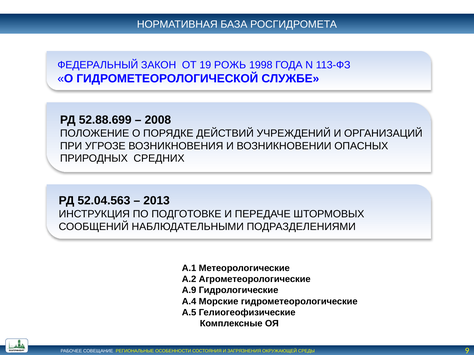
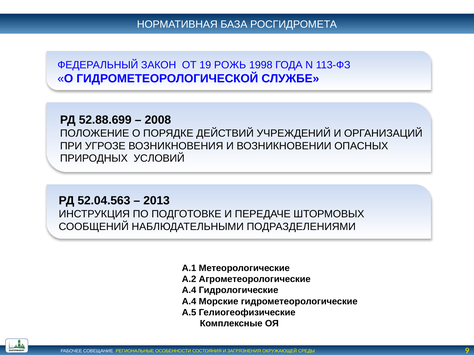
СРЕДНИХ: СРЕДНИХ -> УСЛОВИЙ (159, 159)
А.9: А.9 -> А.4 (189, 291)
